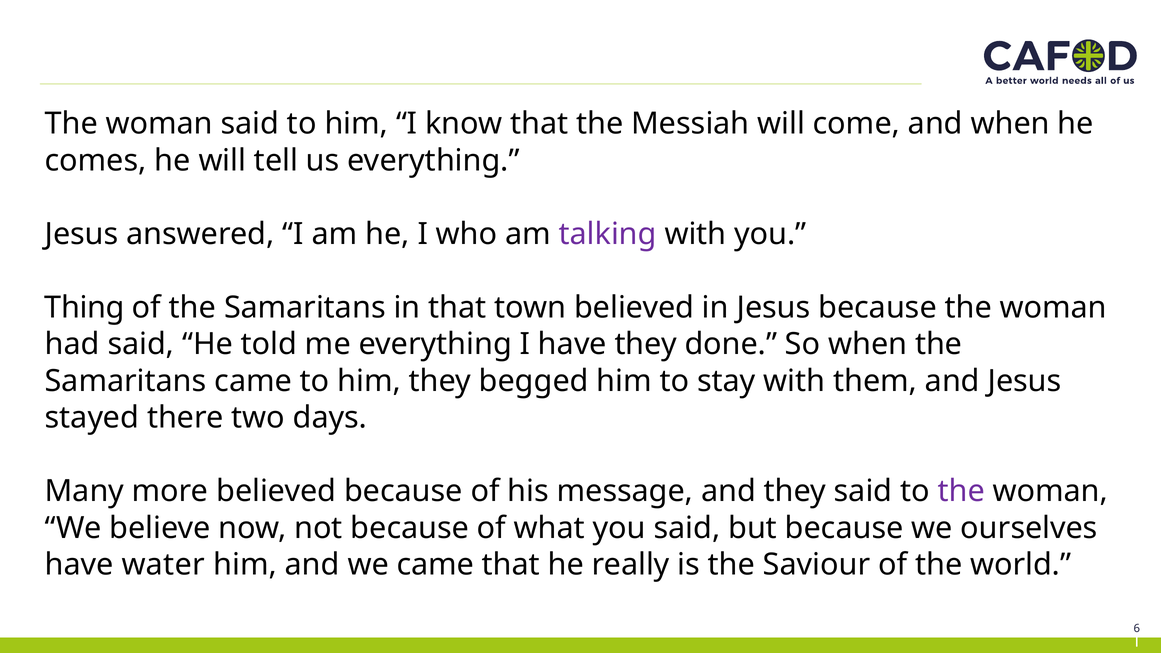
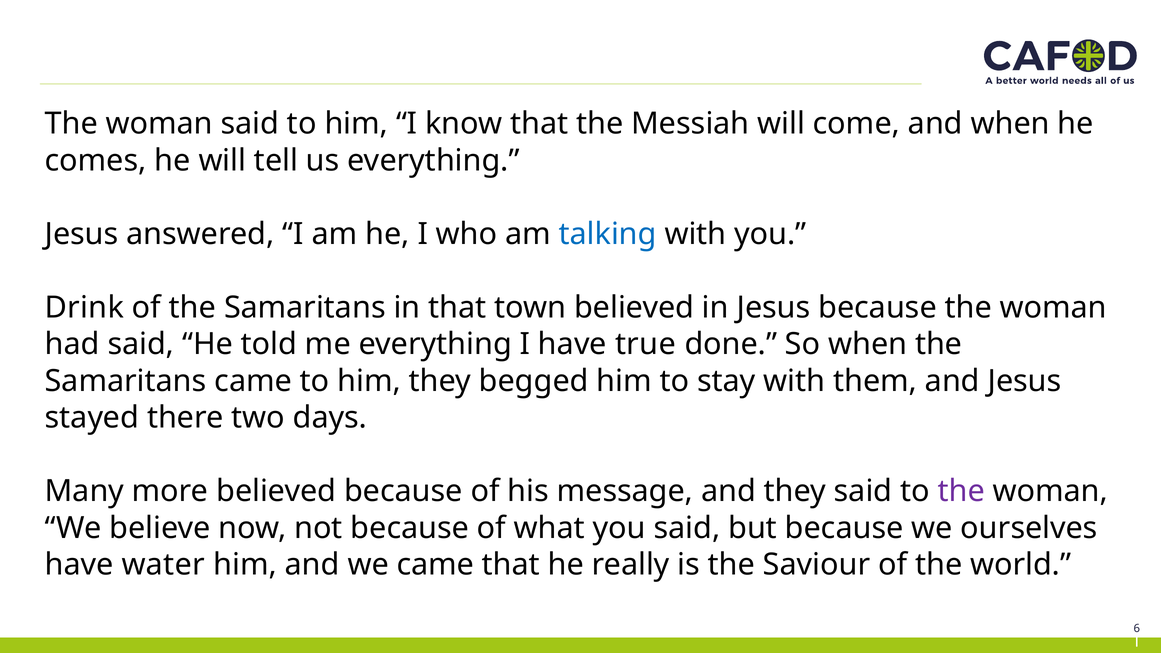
talking colour: purple -> blue (608, 234)
Thing: Thing -> Drink (84, 308)
have they: they -> true (645, 344)
